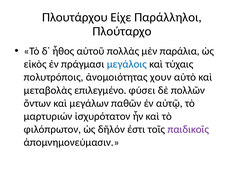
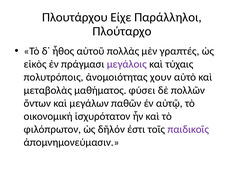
παράλια: παράλια -> γραπτές (180, 51)
μεγάλοις colour: blue -> purple (127, 64)
επιλεγμένο: επιλεγμένο -> μαθήματος (100, 90)
μαρτυριών: μαρτυριών -> οικονομική (48, 116)
